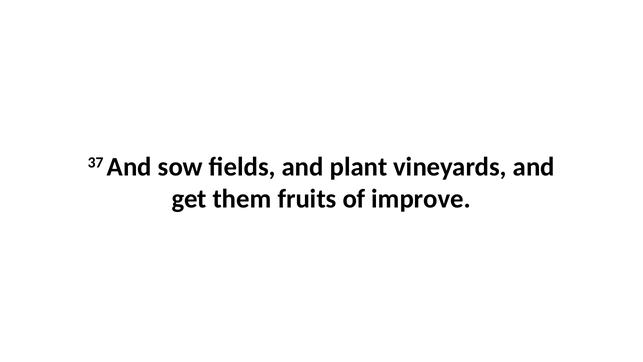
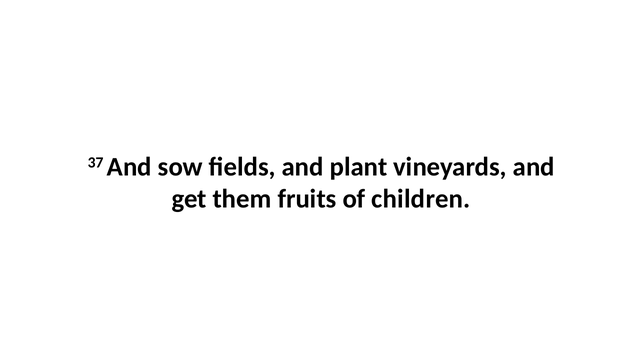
improve: improve -> children (421, 199)
